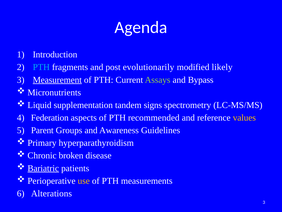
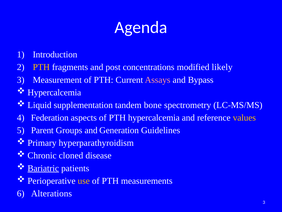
PTH colour: light blue -> yellow (41, 67)
evolutionarily: evolutionarily -> concentrations (149, 67)
Measurement underline: present -> none (57, 80)
Assays colour: light green -> pink (158, 80)
Micronutrients: Micronutrients -> Hypercalcemia (54, 92)
signs: signs -> bone (153, 105)
PTH recommended: recommended -> hypercalcemia (154, 117)
Awareness: Awareness -> Generation (119, 130)
broken: broken -> cloned (71, 155)
